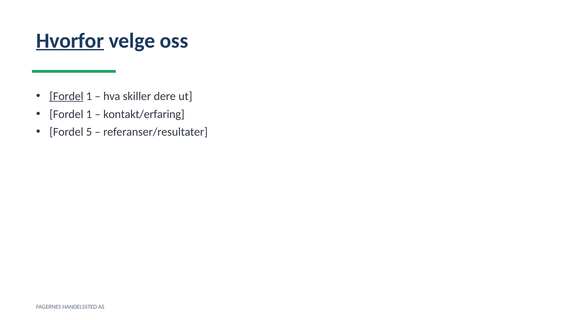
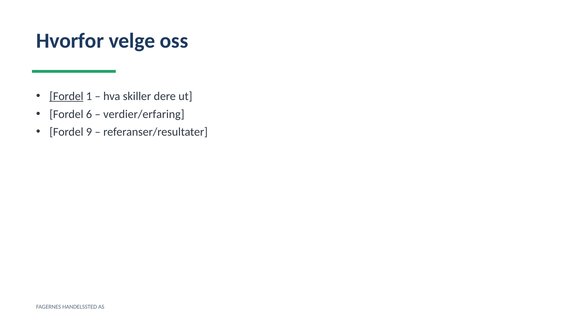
Hvorfor underline: present -> none (70, 41)
1: 1 -> 6 (89, 114)
kontakt/erfaring: kontakt/erfaring -> verdier/erfaring (144, 114)
5: 5 -> 9 (89, 132)
